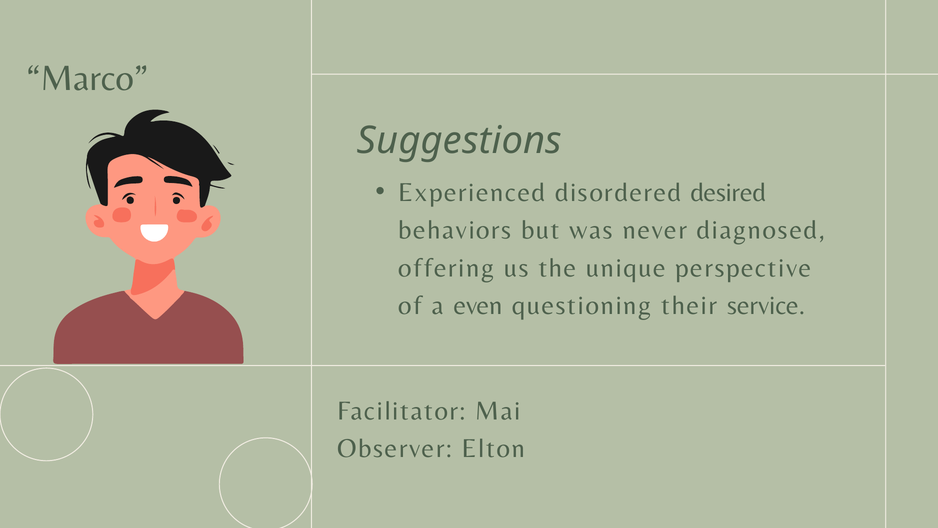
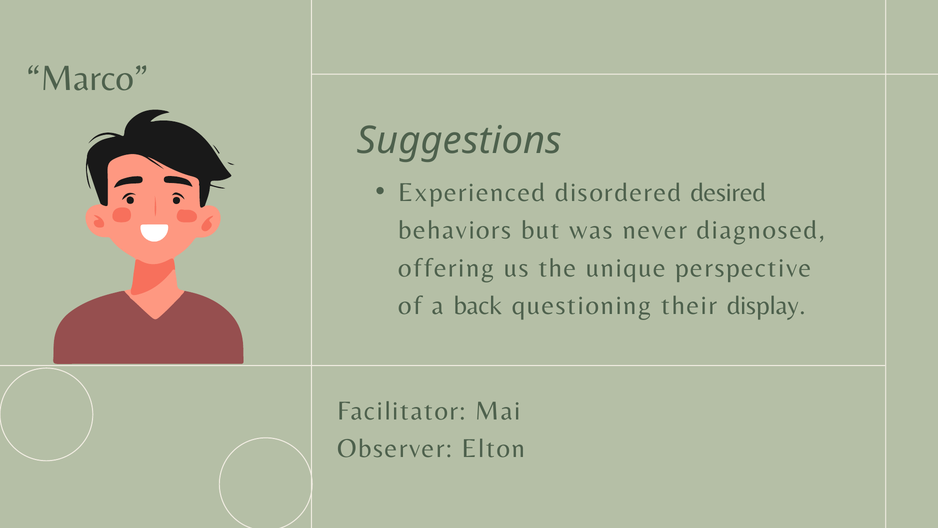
even: even -> back (478, 305)
service: service -> display (766, 305)
